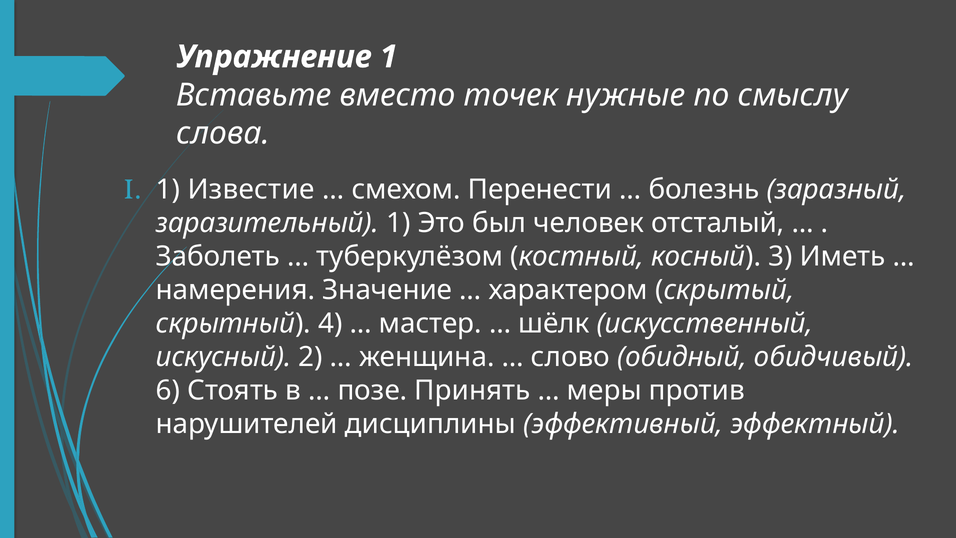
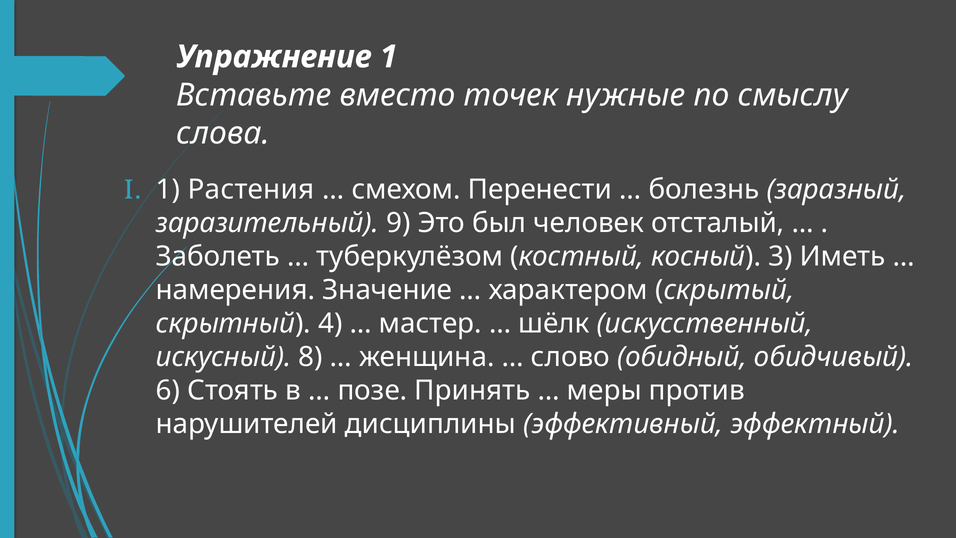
Известие: Известие -> Растения (251, 190)
заразительный 1: 1 -> 9 (398, 223)
2: 2 -> 8 (311, 357)
